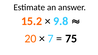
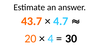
15.2: 15.2 -> 43.7 (32, 21)
9.8: 9.8 -> 4.7 (61, 21)
7: 7 -> 4 (51, 39)
75: 75 -> 30 (71, 39)
